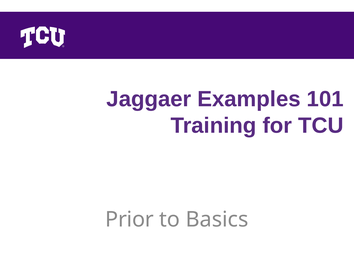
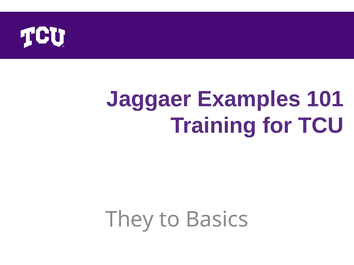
Prior: Prior -> They (129, 220)
